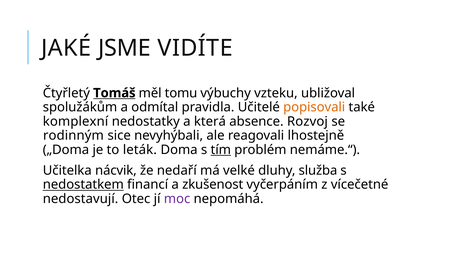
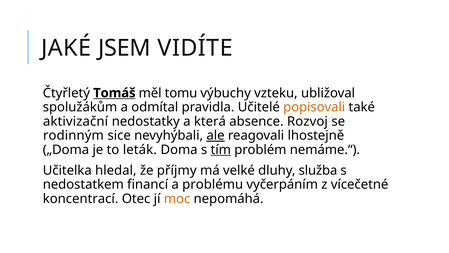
JSME: JSME -> JSEM (125, 48)
komplexní: komplexní -> aktivizační (76, 121)
ale underline: none -> present (216, 135)
nácvik: nácvik -> hledal (116, 170)
nedaří: nedaří -> příjmy (177, 170)
nedostatkem underline: present -> none (83, 184)
zkušenost: zkušenost -> problému (213, 184)
nedostavují: nedostavují -> koncentrací (81, 198)
moc colour: purple -> orange (177, 198)
